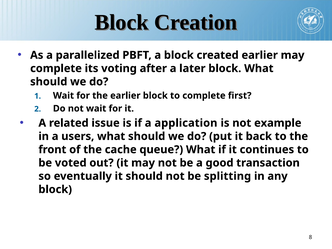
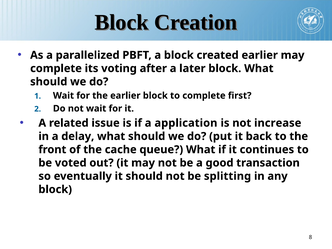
example: example -> increase (278, 123)
users: users -> delay (78, 136)
